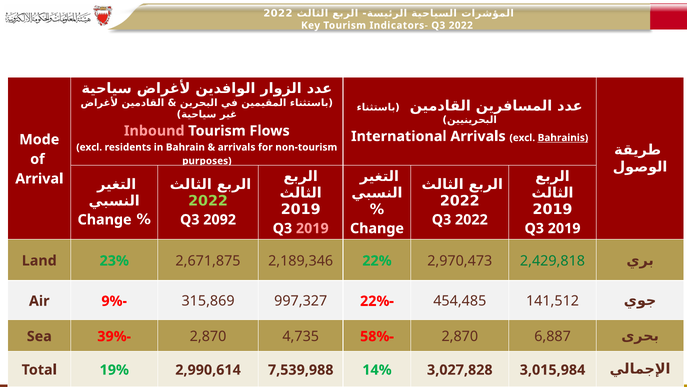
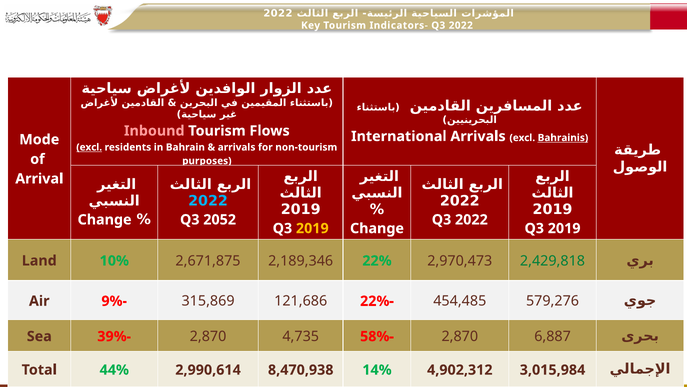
excl underline: none -> present (89, 147)
2022 colour: light green -> light blue (208, 201)
2092: 2092 -> 2052 (220, 219)
2019 colour: pink -> yellow (312, 228)
23%: 23% -> 10% (114, 260)
997,327: 997,327 -> 121,686 (301, 301)
141,512: 141,512 -> 579,276 (553, 301)
19%: 19% -> 44% (114, 369)
7,539,988: 7,539,988 -> 8,470,938 (301, 369)
3,027,828: 3,027,828 -> 4,902,312 (460, 369)
